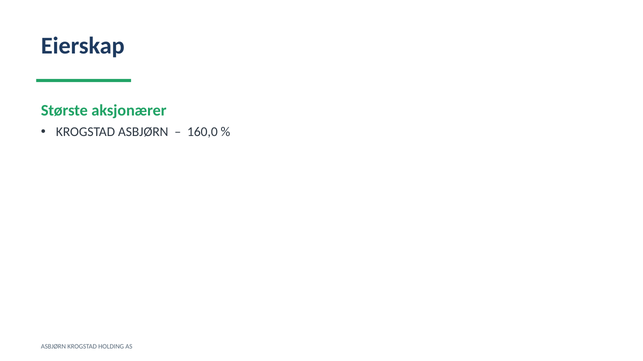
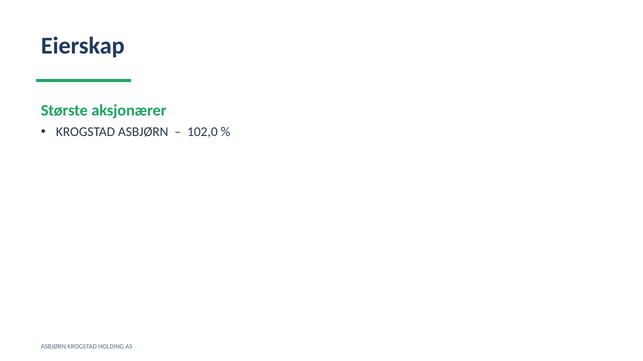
160,0: 160,0 -> 102,0 (202, 132)
